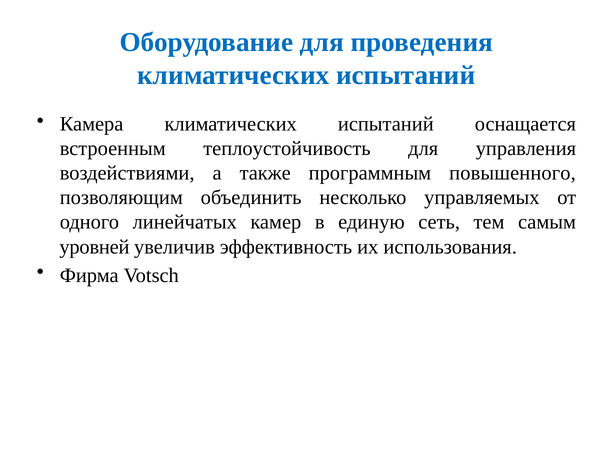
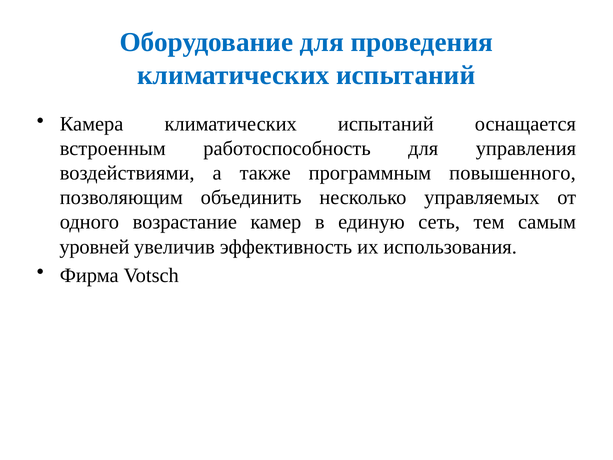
теплоустойчивость: теплоустойчивость -> работоспособность (287, 149)
линейчатых: линейчатых -> возрастание (185, 222)
